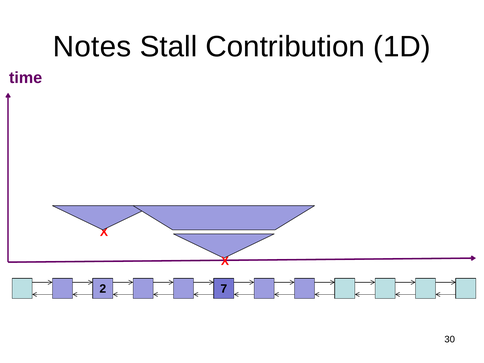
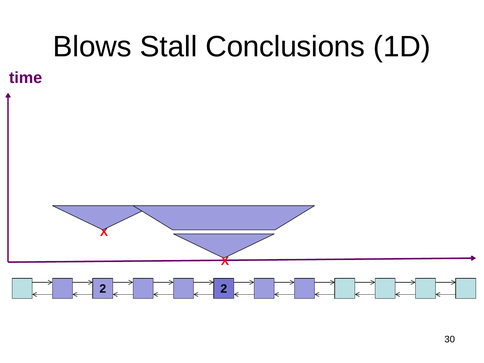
Notes: Notes -> Blows (92, 47)
Contribution: Contribution -> Conclusions (285, 47)
2 7: 7 -> 2 (224, 289)
